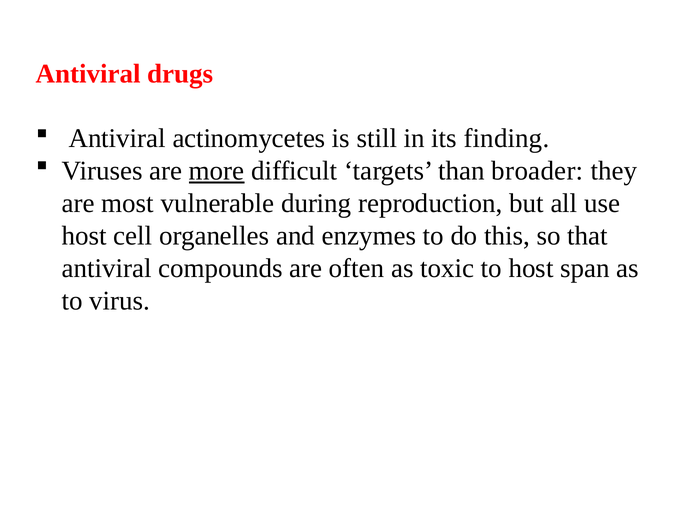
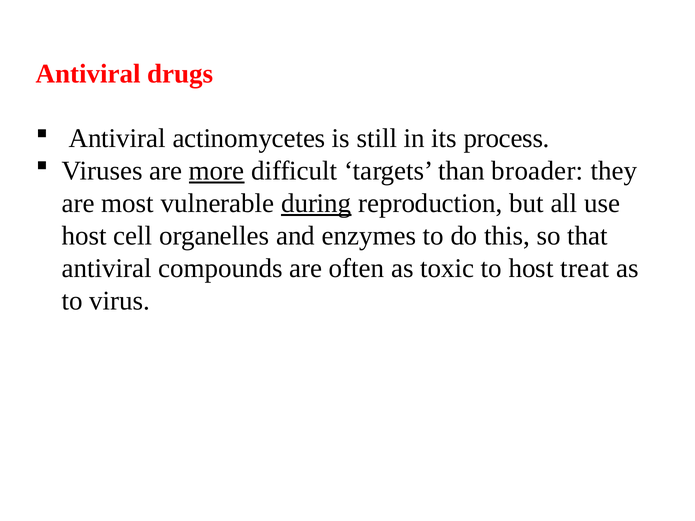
finding: finding -> process (507, 139)
during underline: none -> present (316, 203)
span: span -> treat (585, 268)
